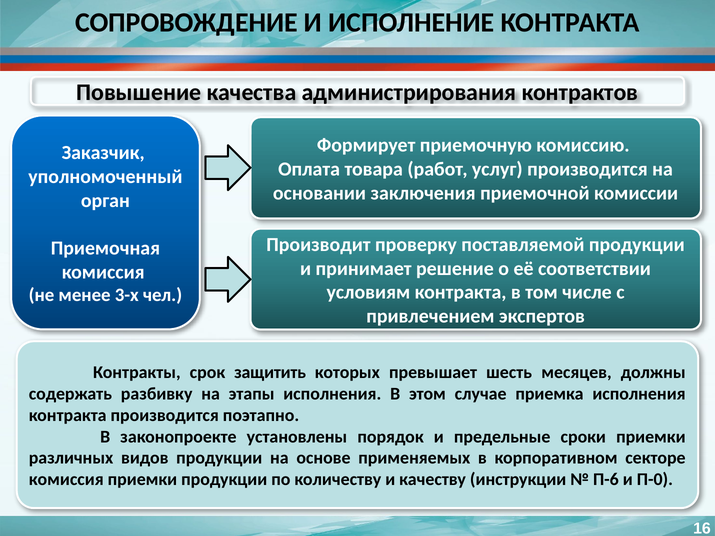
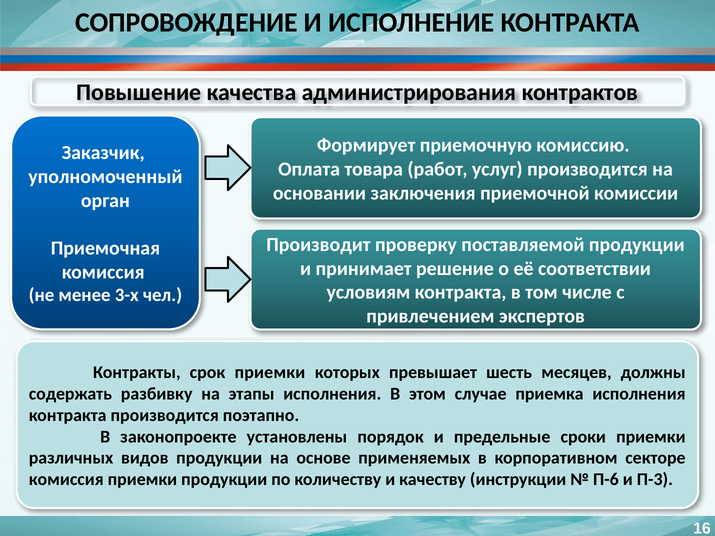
срок защитить: защитить -> приемки (270, 372)
П-0: П-0 -> П-3 (655, 480)
